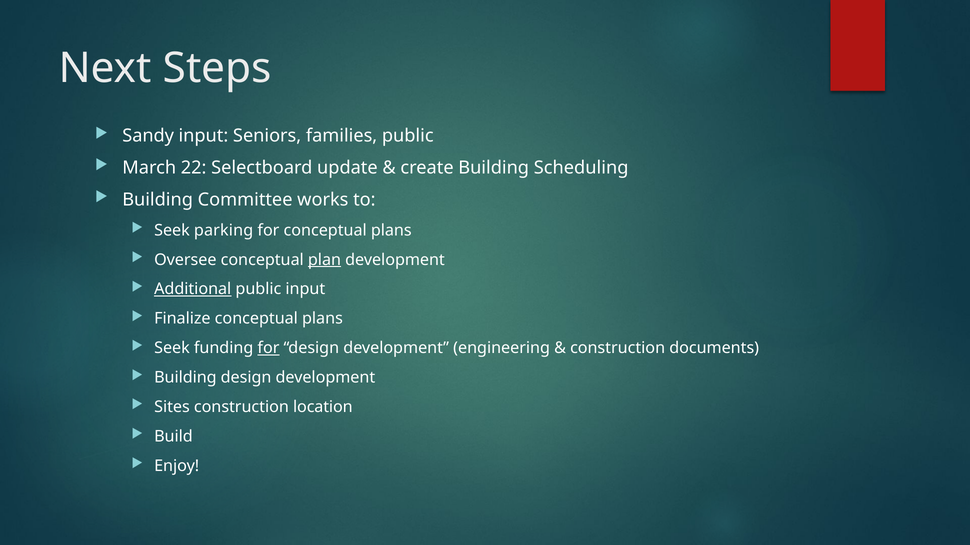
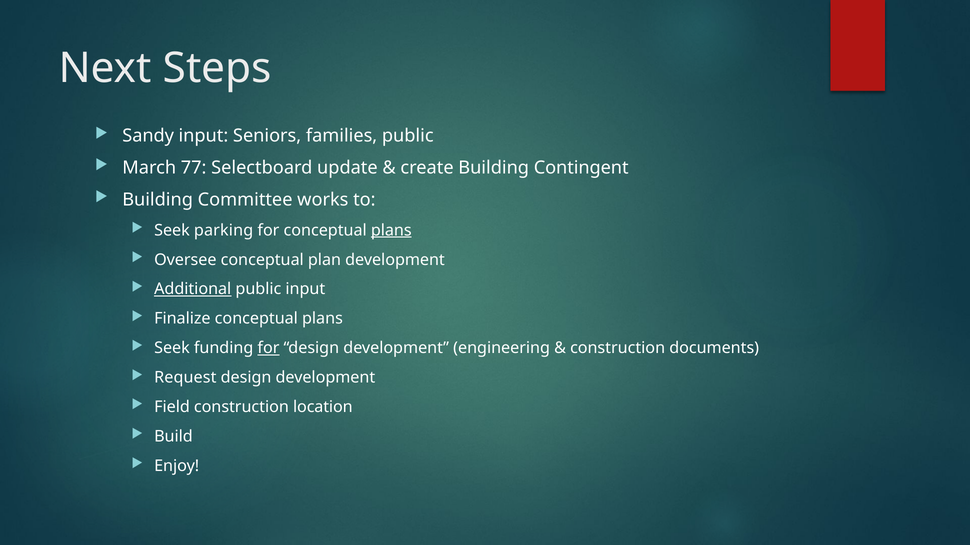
22: 22 -> 77 (194, 168)
Scheduling: Scheduling -> Contingent (581, 168)
plans underline: none -> present (391, 231)
plan underline: present -> none (325, 260)
Building: Building -> Request (185, 378)
Sites: Sites -> Field (172, 408)
